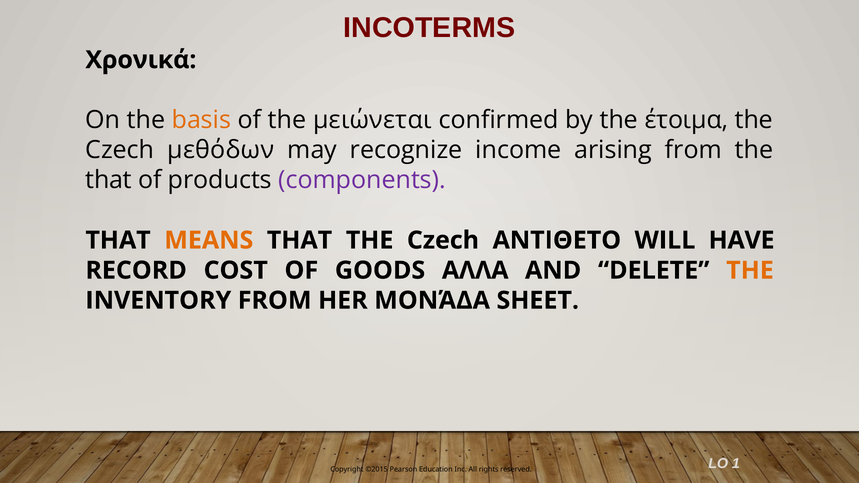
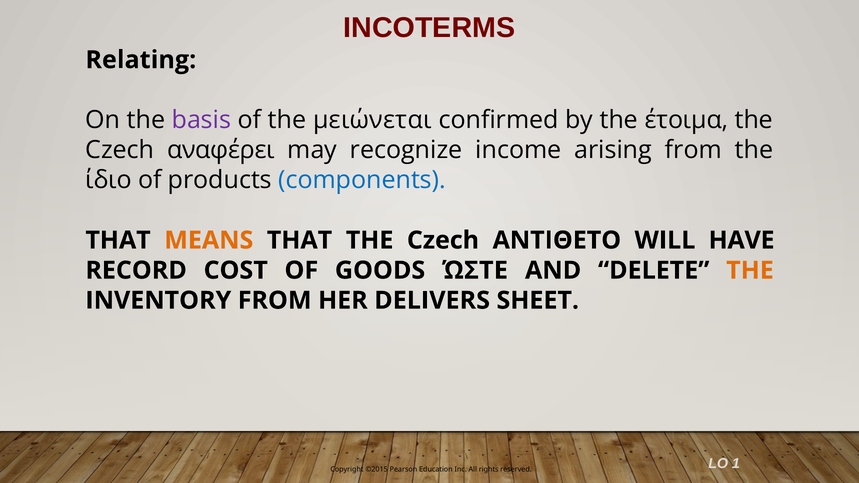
Χρονικά: Χρονικά -> Relating (141, 60)
basis colour: orange -> purple (201, 120)
μεθόδων: μεθόδων -> αναφέρει (221, 150)
that: that -> ίδιο (109, 180)
components colour: purple -> blue (362, 180)
ΑΛΛΑ: ΑΛΛΑ -> ΏΣΤΕ (475, 270)
ΜΟΝΆΔΑ: ΜΟΝΆΔΑ -> DELIVERS (432, 301)
